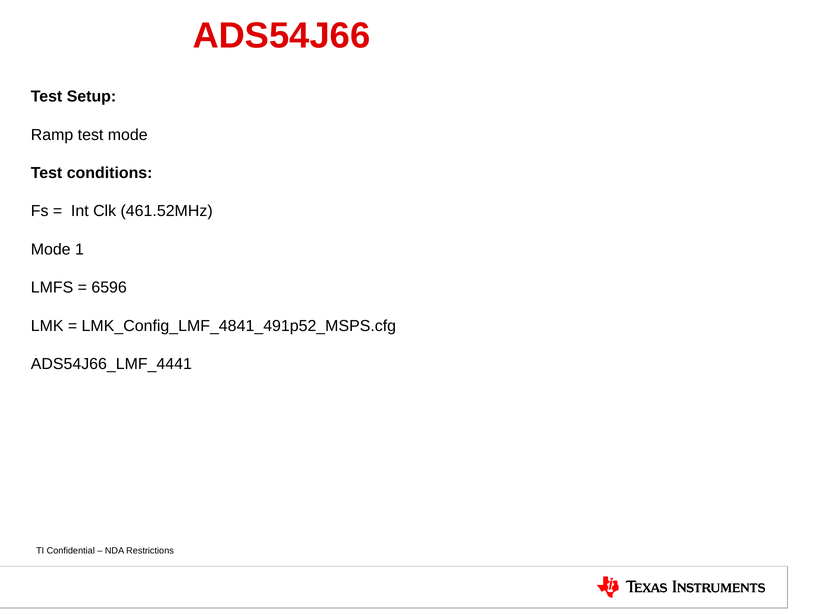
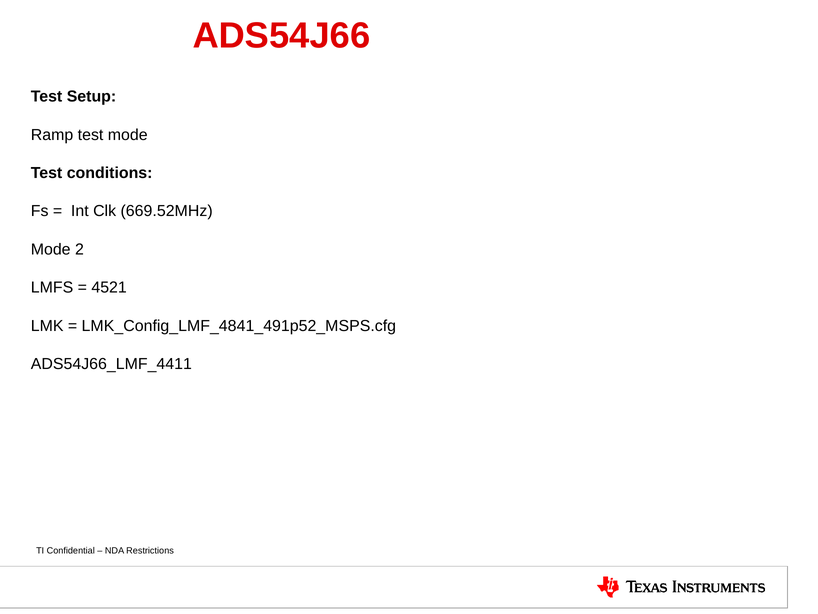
461.52MHz: 461.52MHz -> 669.52MHz (167, 211)
1: 1 -> 2 (80, 249)
6596: 6596 -> 4521 (109, 287)
ADS54J66_LMF_4441: ADS54J66_LMF_4441 -> ADS54J66_LMF_4411 (111, 364)
